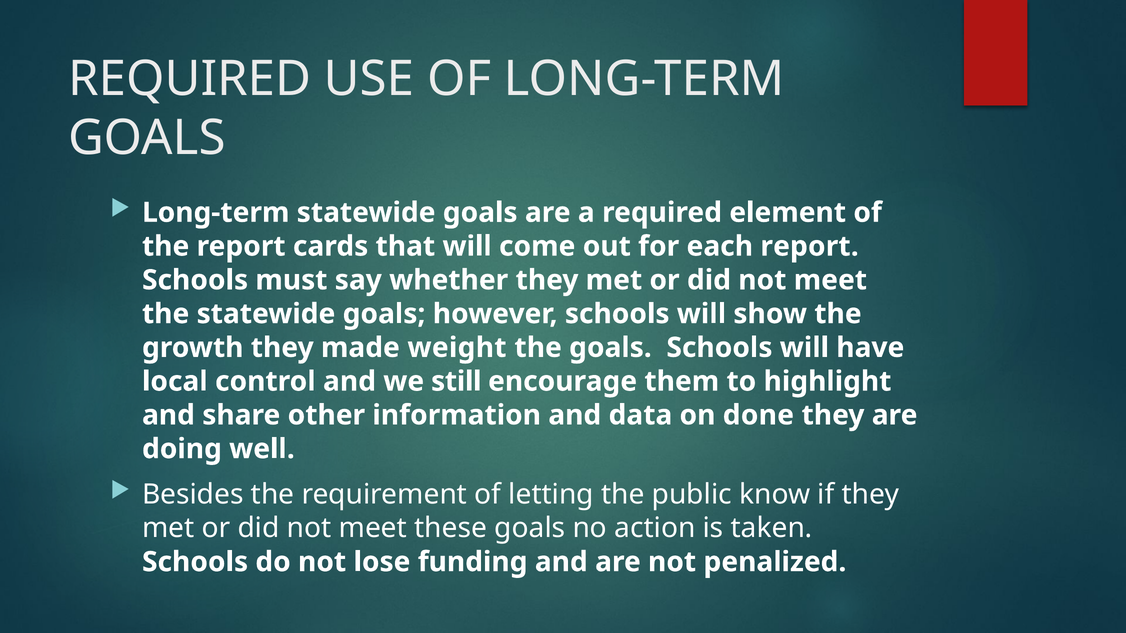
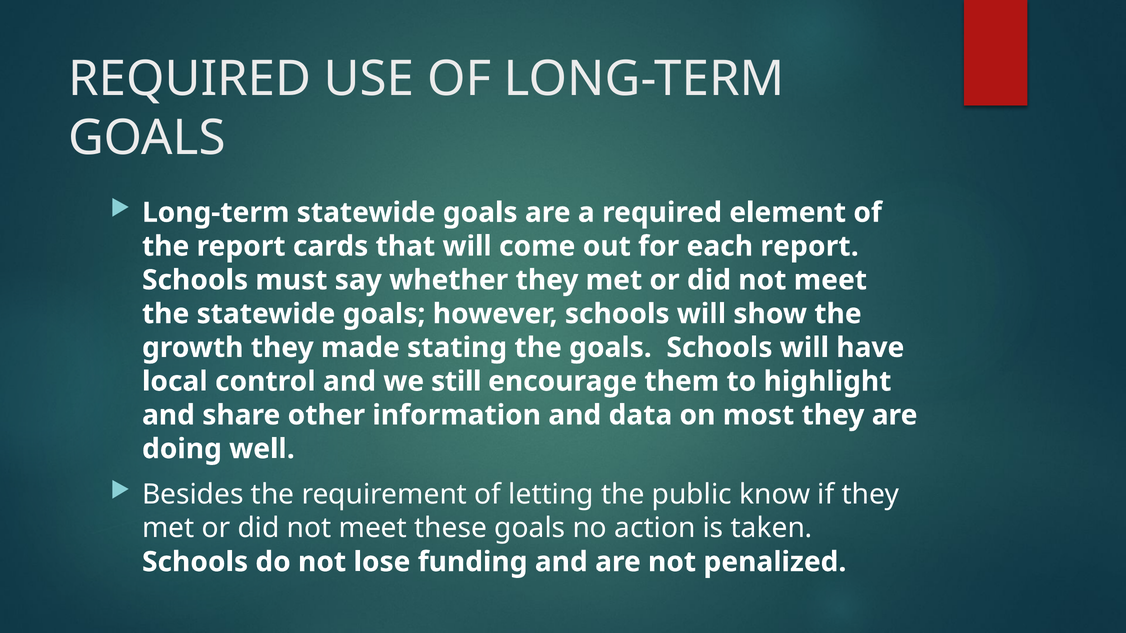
weight: weight -> stating (457, 348)
done: done -> most (758, 415)
